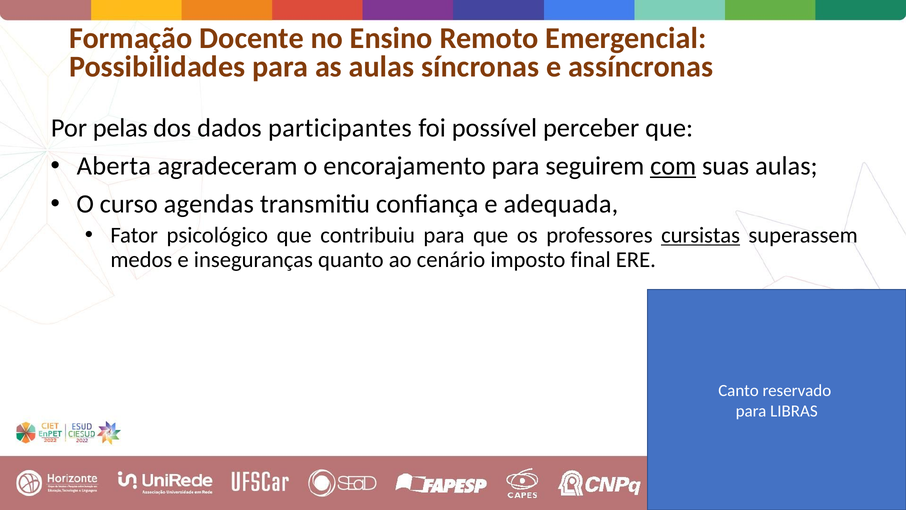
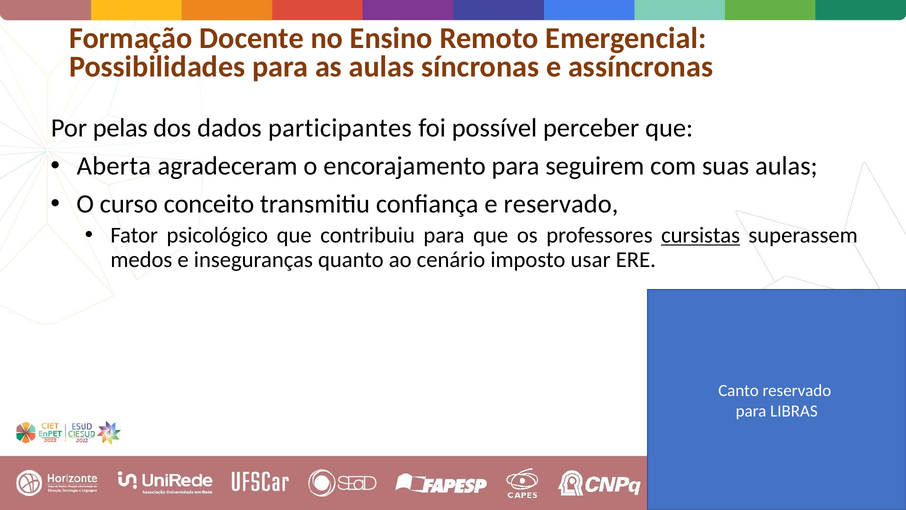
com underline: present -> none (673, 166)
agendas: agendas -> conceito (209, 204)
e adequada: adequada -> reservado (561, 204)
final: final -> usar (591, 260)
